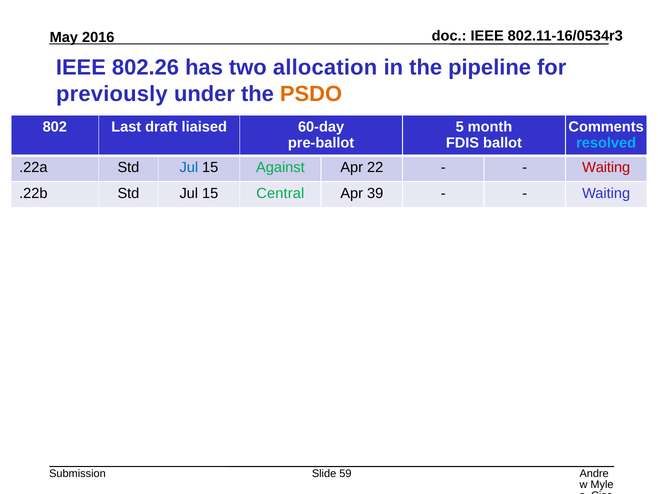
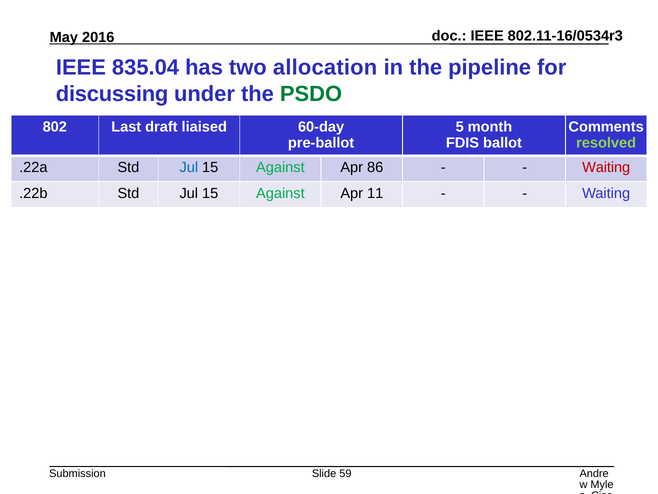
802.26: 802.26 -> 835.04 (146, 67)
previously: previously -> discussing (112, 94)
PSDO colour: orange -> green (311, 94)
resolved colour: light blue -> light green (606, 143)
22: 22 -> 86 (375, 167)
Central: Central -> Against (280, 193)
39: 39 -> 11 (375, 193)
